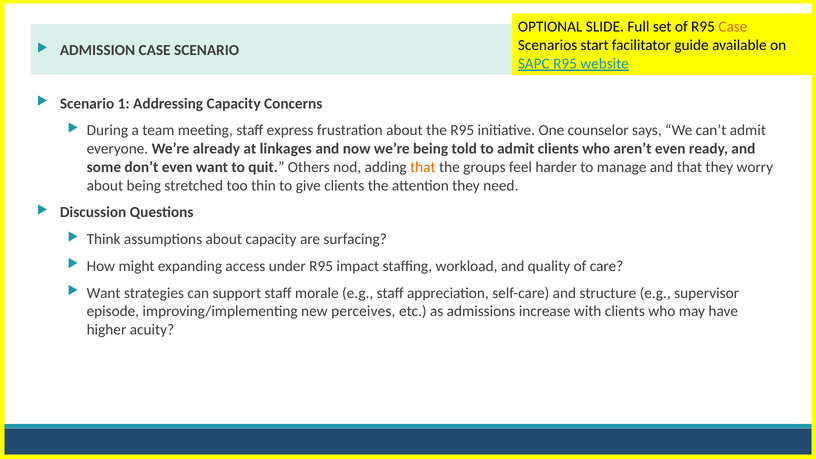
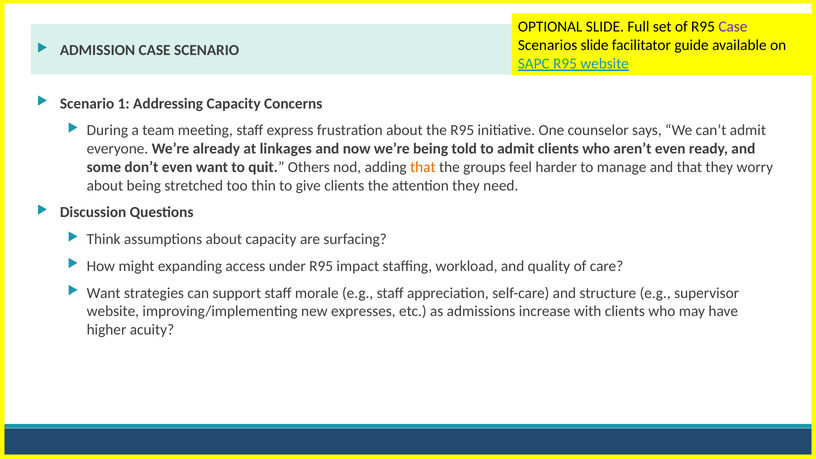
Case colour: orange -> purple (733, 27)
Scenarios start: start -> slide (595, 45)
episode: episode -> website (113, 311)
perceives: perceives -> expresses (363, 311)
